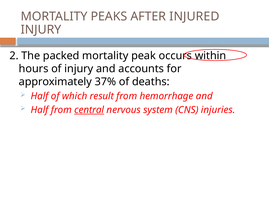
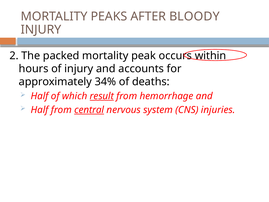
INJURED: INJURED -> BLOODY (194, 16)
37%: 37% -> 34% (105, 82)
result underline: none -> present (102, 96)
